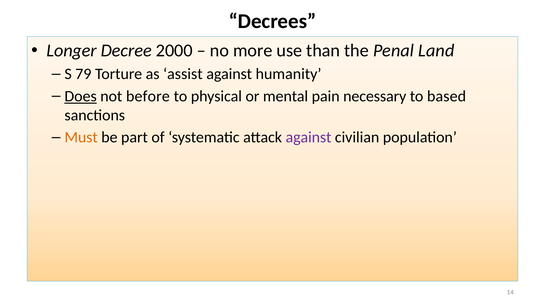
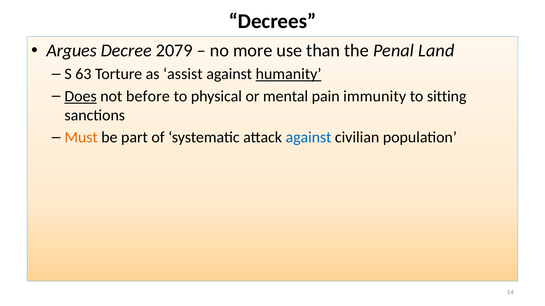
Longer: Longer -> Argues (72, 51)
2000: 2000 -> 2079 (174, 51)
79: 79 -> 63 (83, 74)
humanity underline: none -> present (289, 74)
necessary: necessary -> immunity (375, 96)
based: based -> sitting (447, 96)
against colour: purple -> blue (309, 138)
